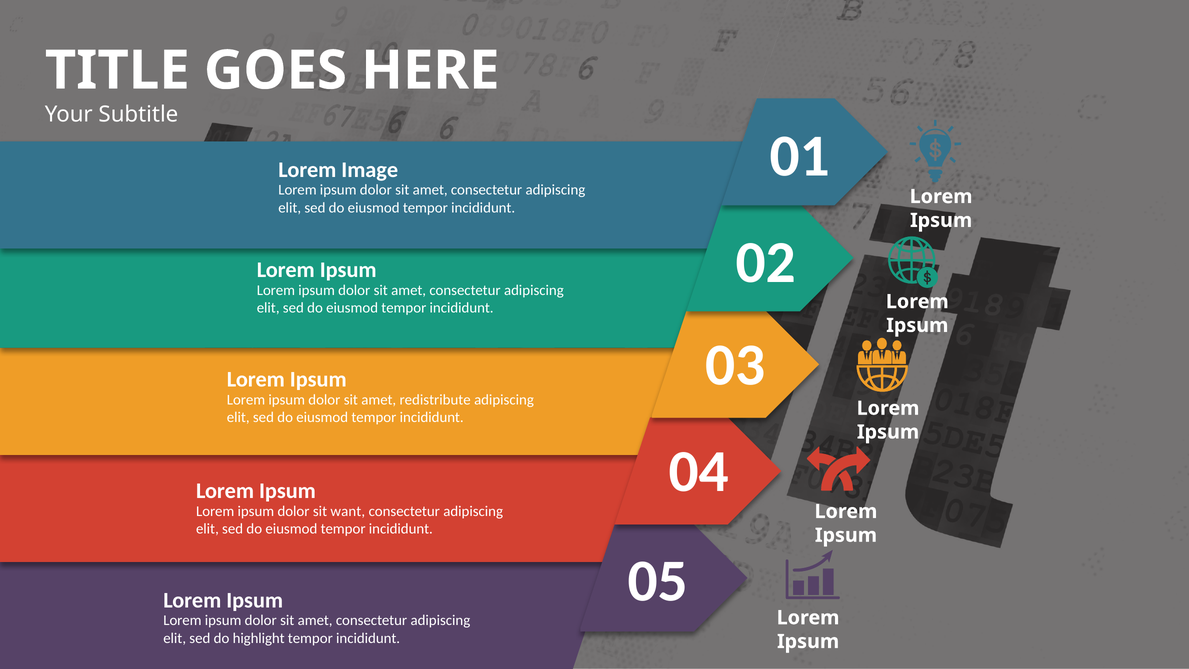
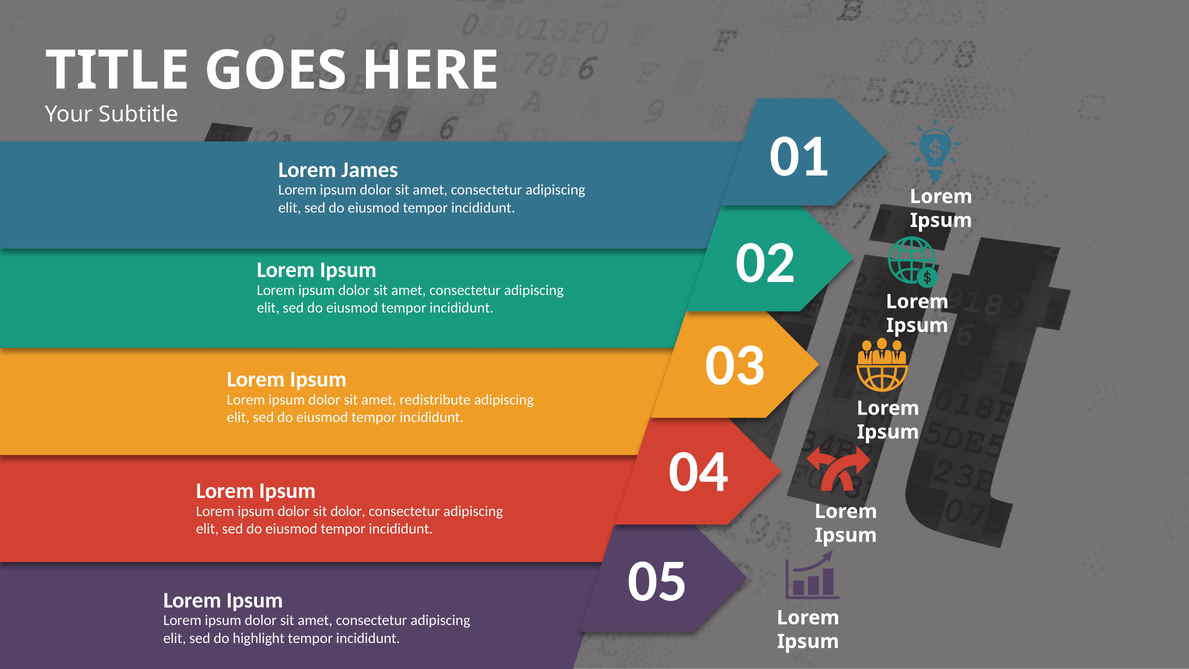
Image: Image -> James (370, 170)
sit want: want -> dolor (348, 511)
